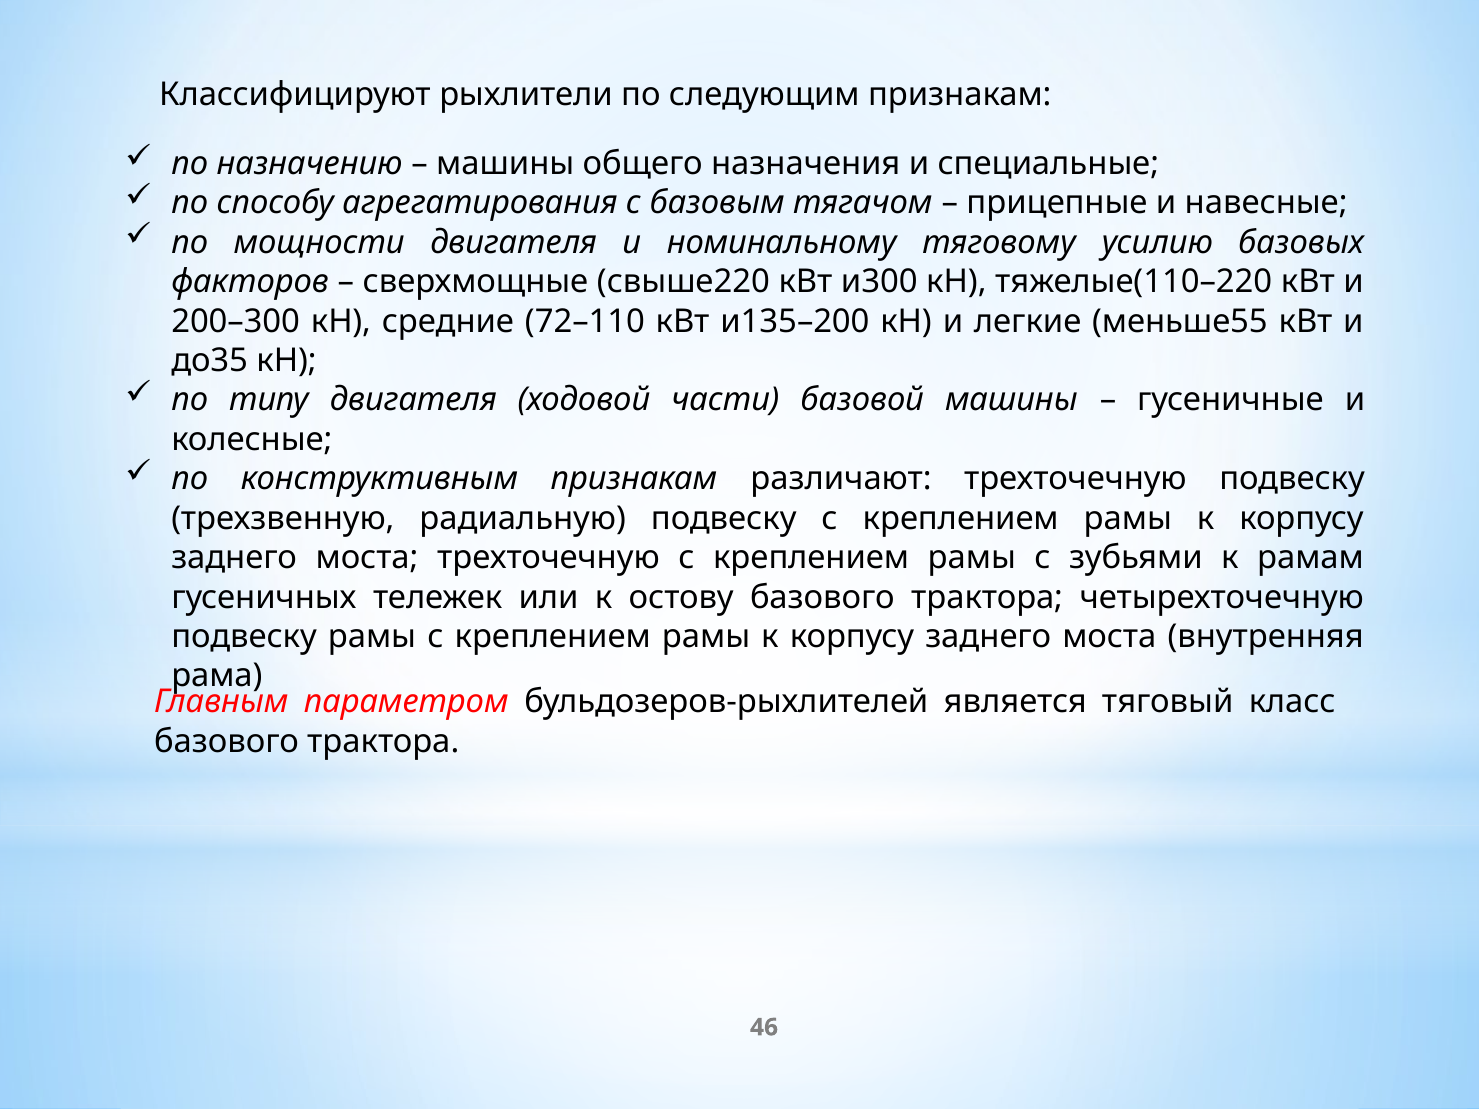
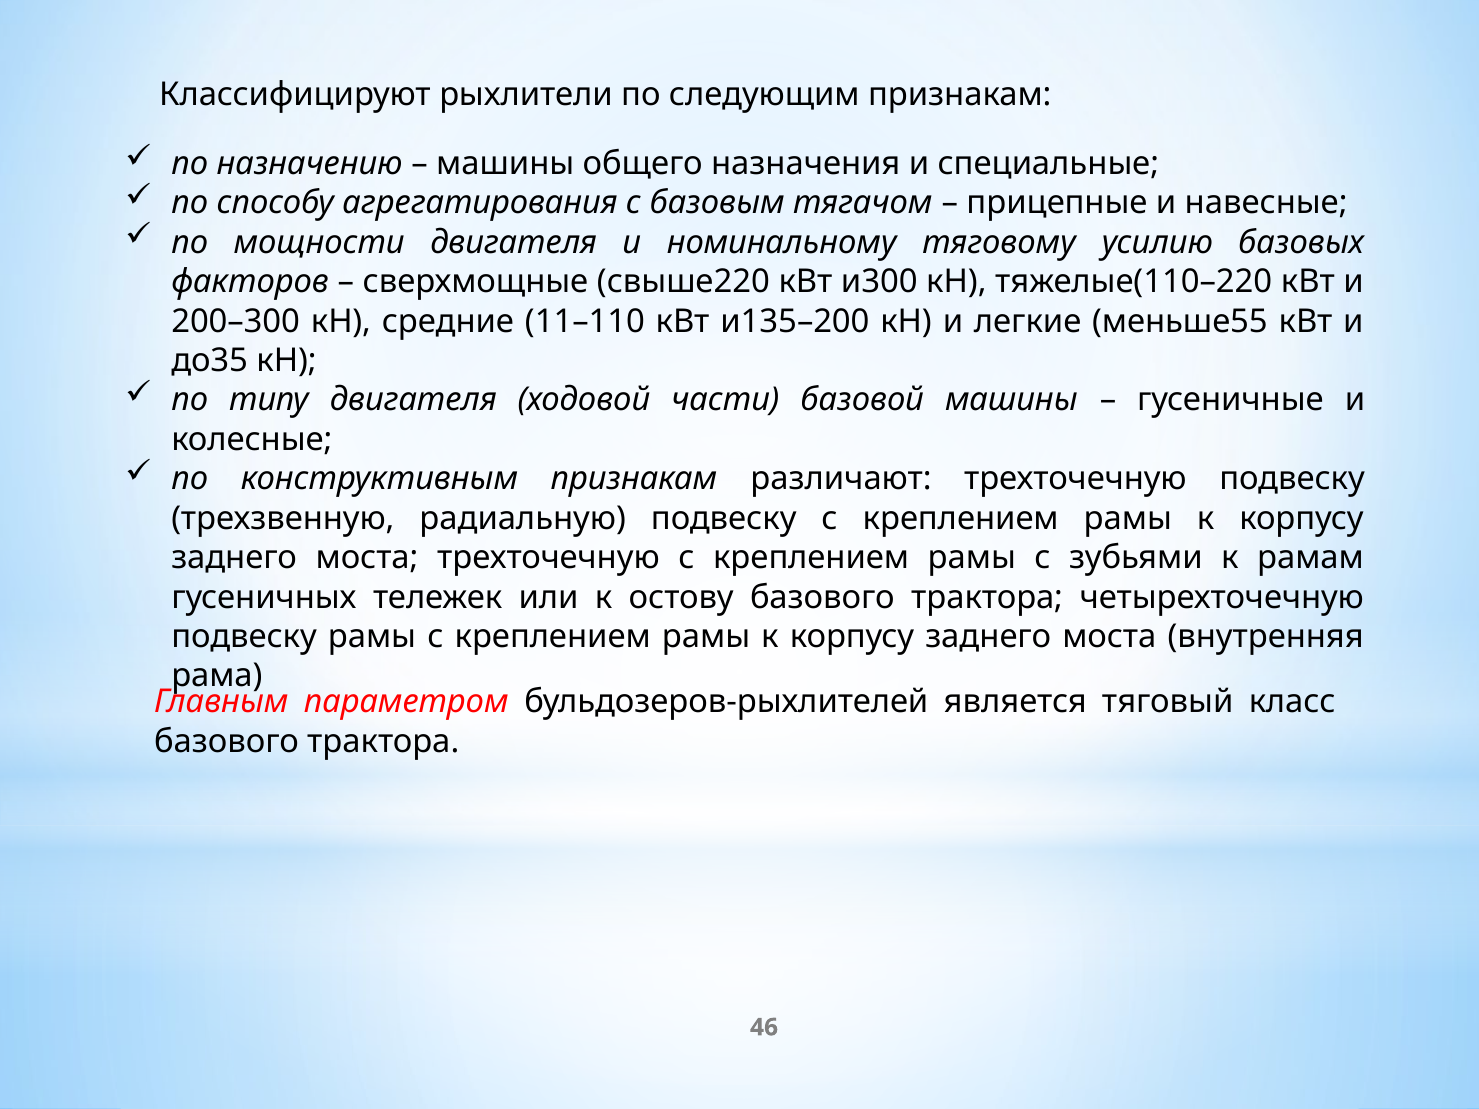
72–110: 72–110 -> 11–110 (585, 321)
